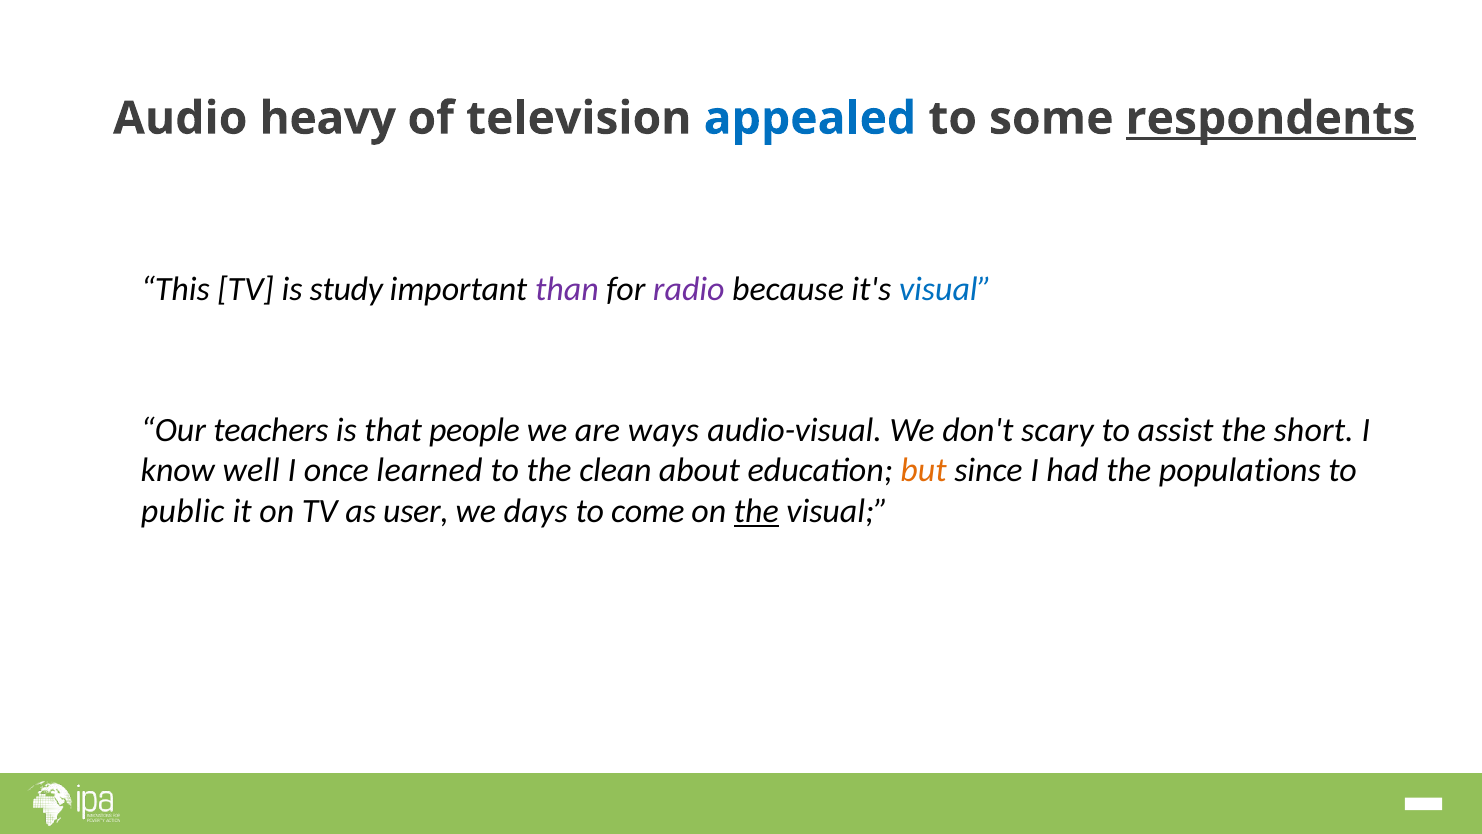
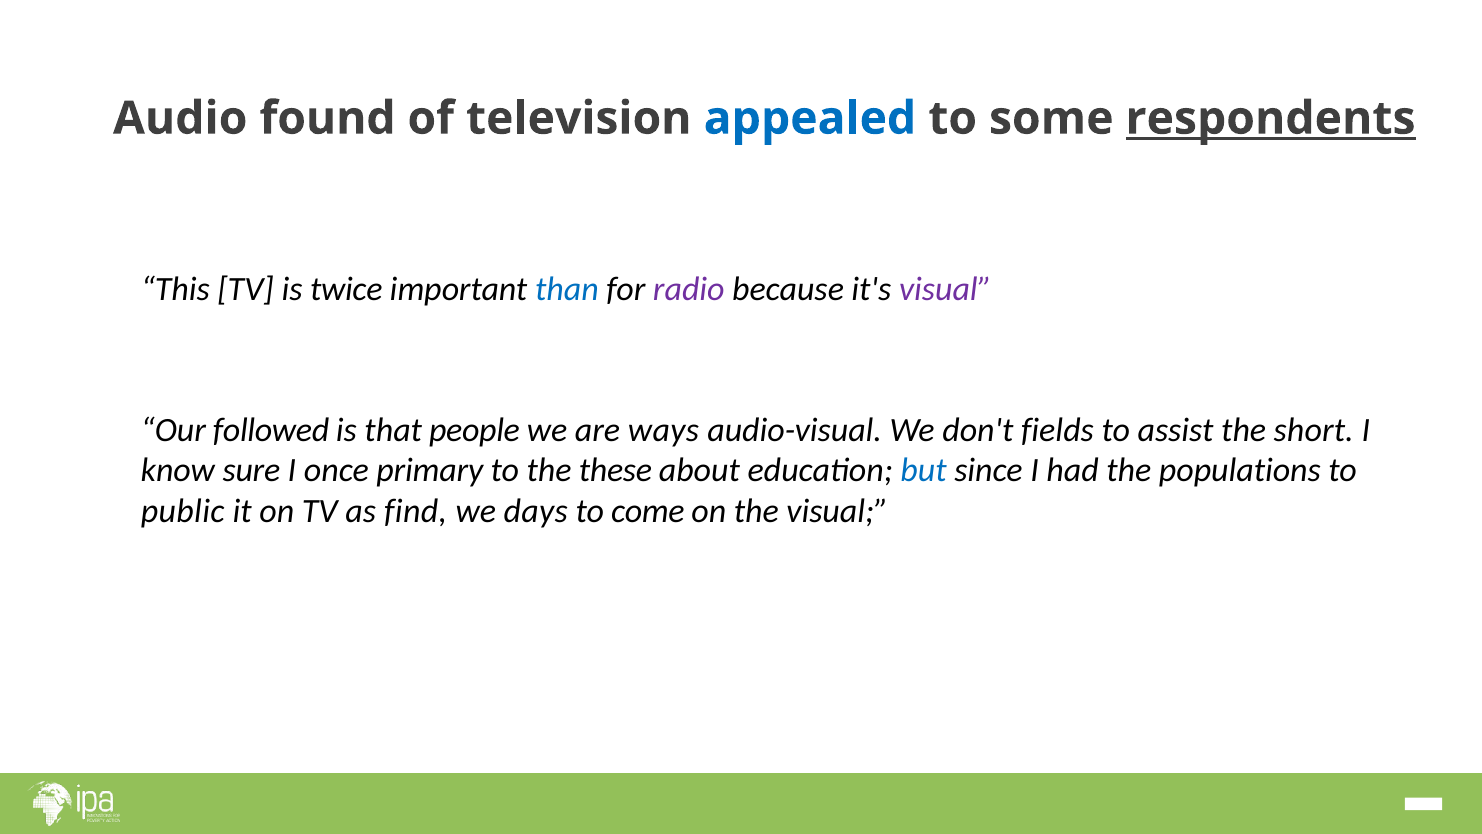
heavy: heavy -> found (328, 118)
study: study -> twice (346, 289)
than colour: purple -> blue (567, 289)
visual colour: blue -> purple (945, 289)
teachers: teachers -> followed (271, 430)
scary: scary -> fields (1057, 430)
well: well -> sure (251, 470)
learned: learned -> primary (430, 470)
clean: clean -> these (615, 470)
but colour: orange -> blue (923, 470)
user: user -> find (416, 511)
the underline: present -> none (756, 511)
